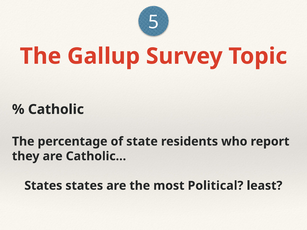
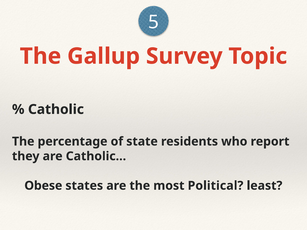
States: States -> Obese (43, 186)
